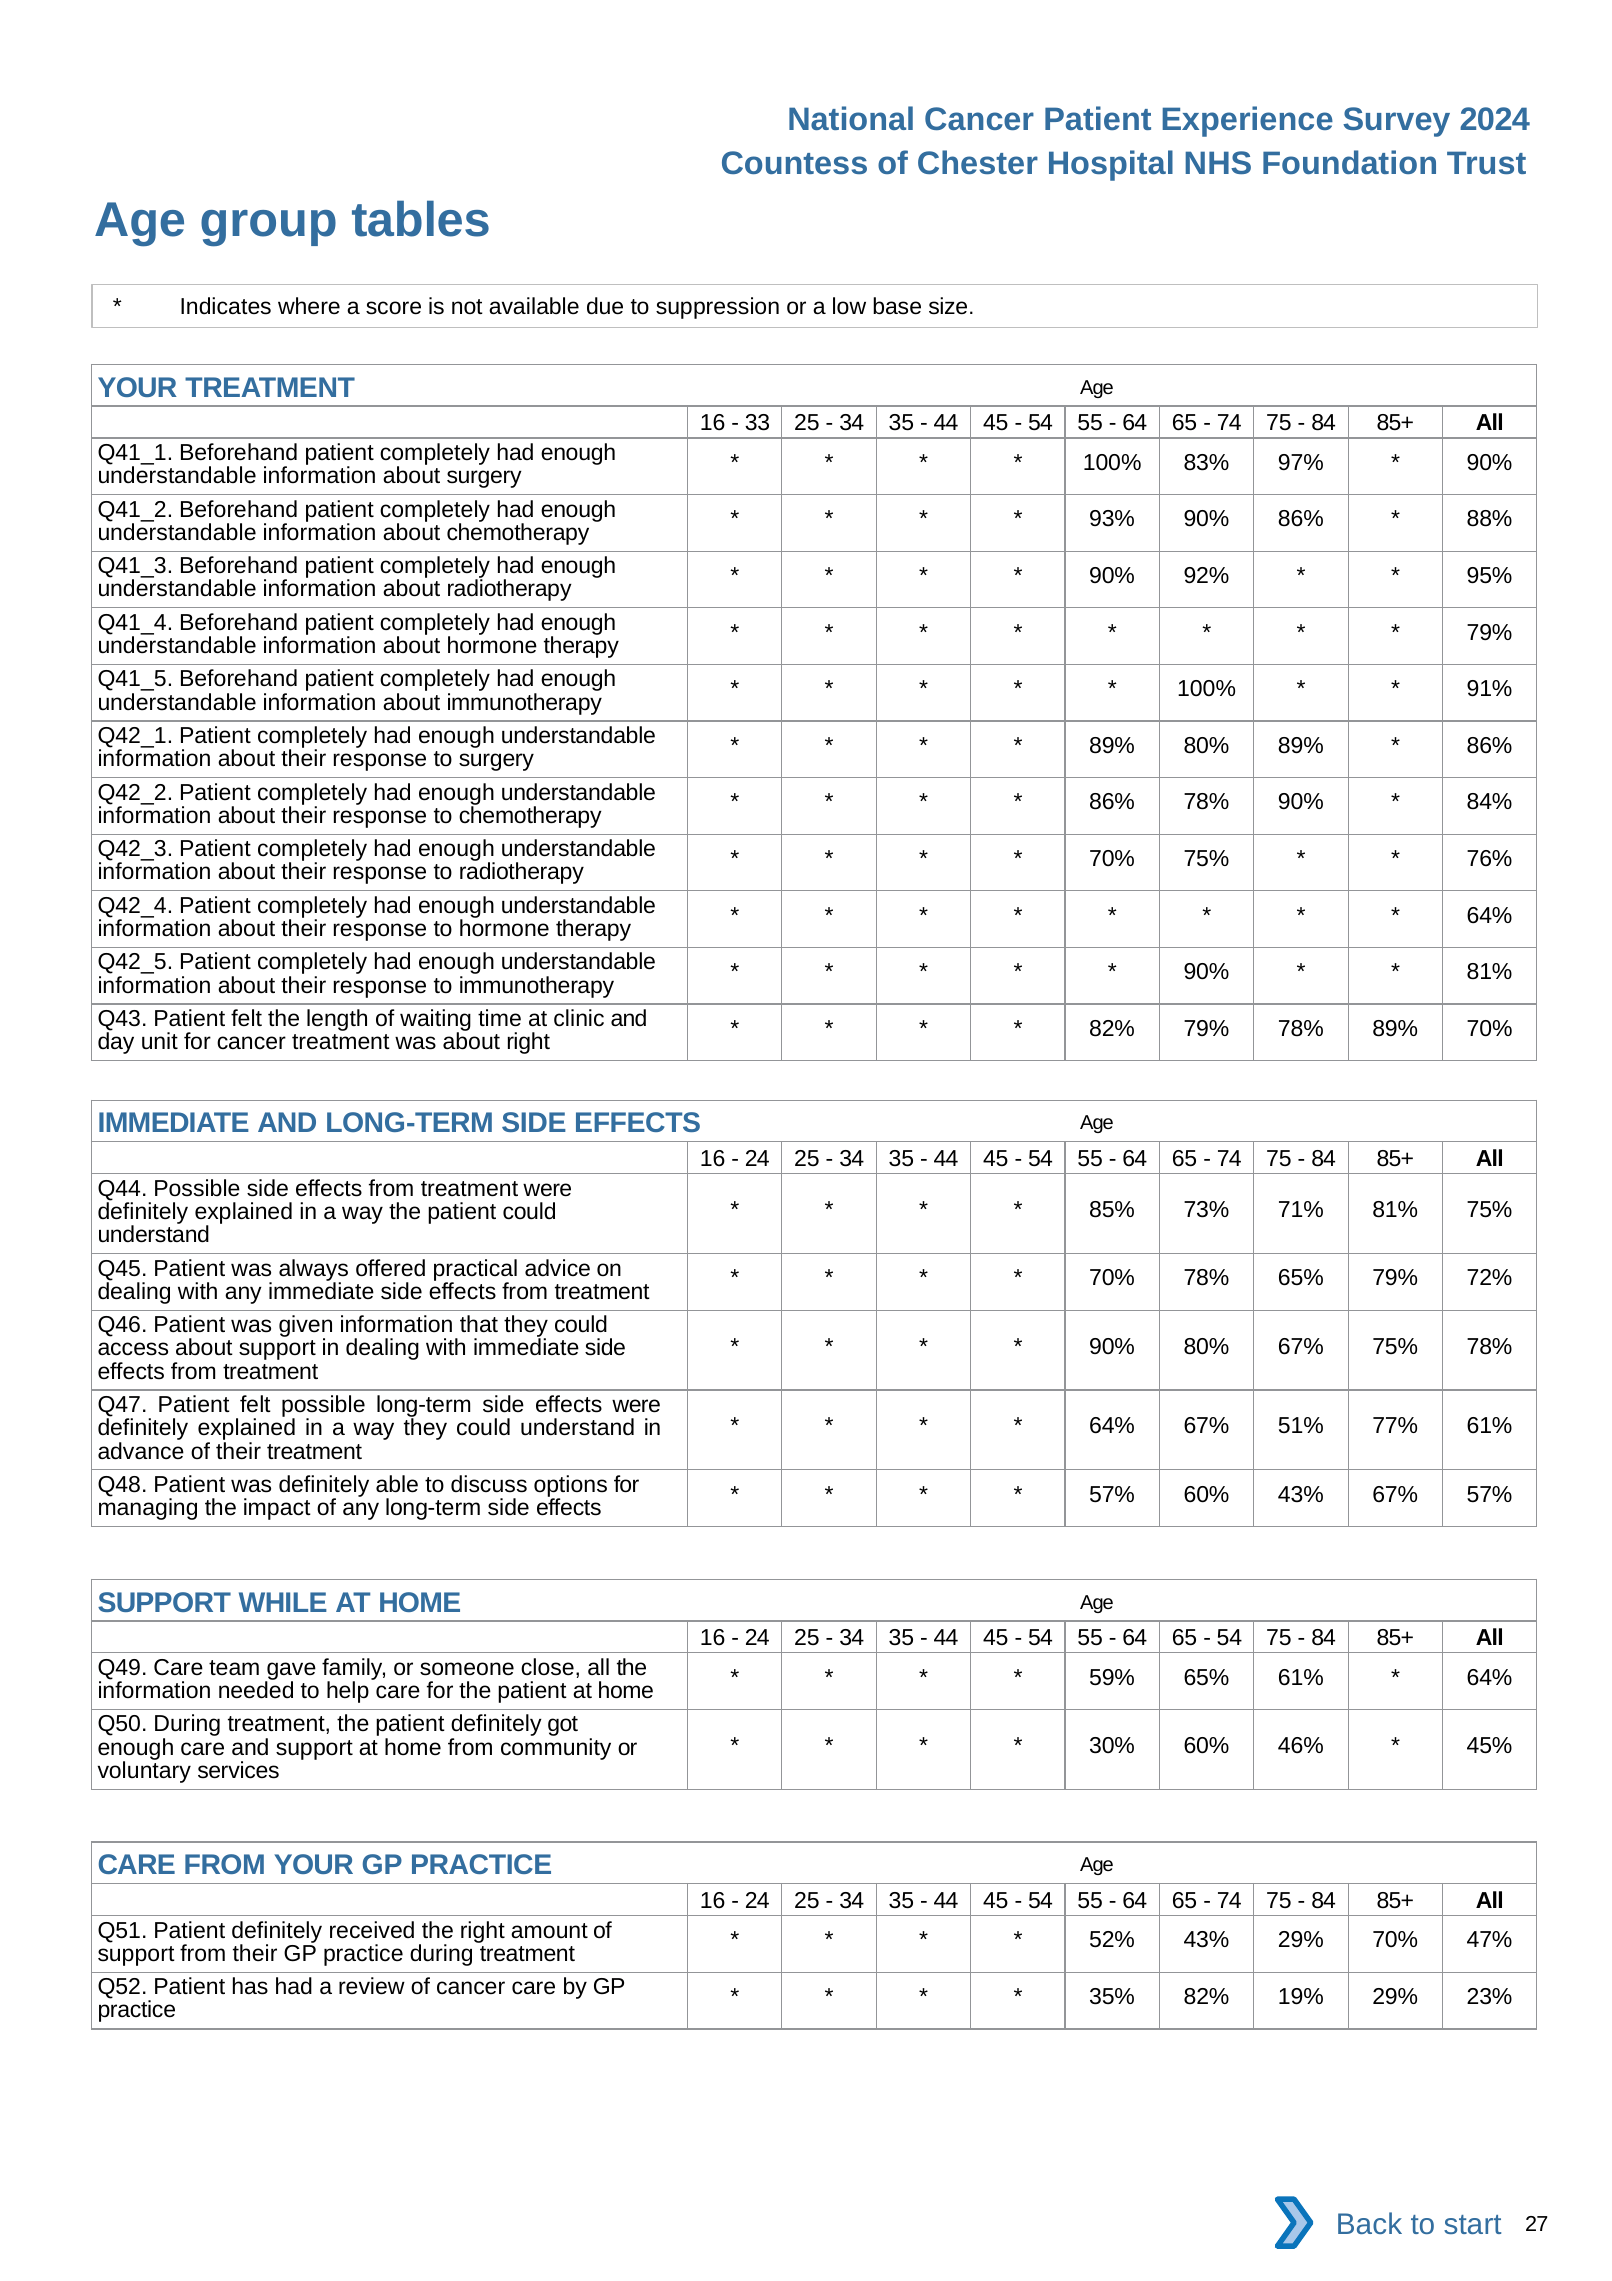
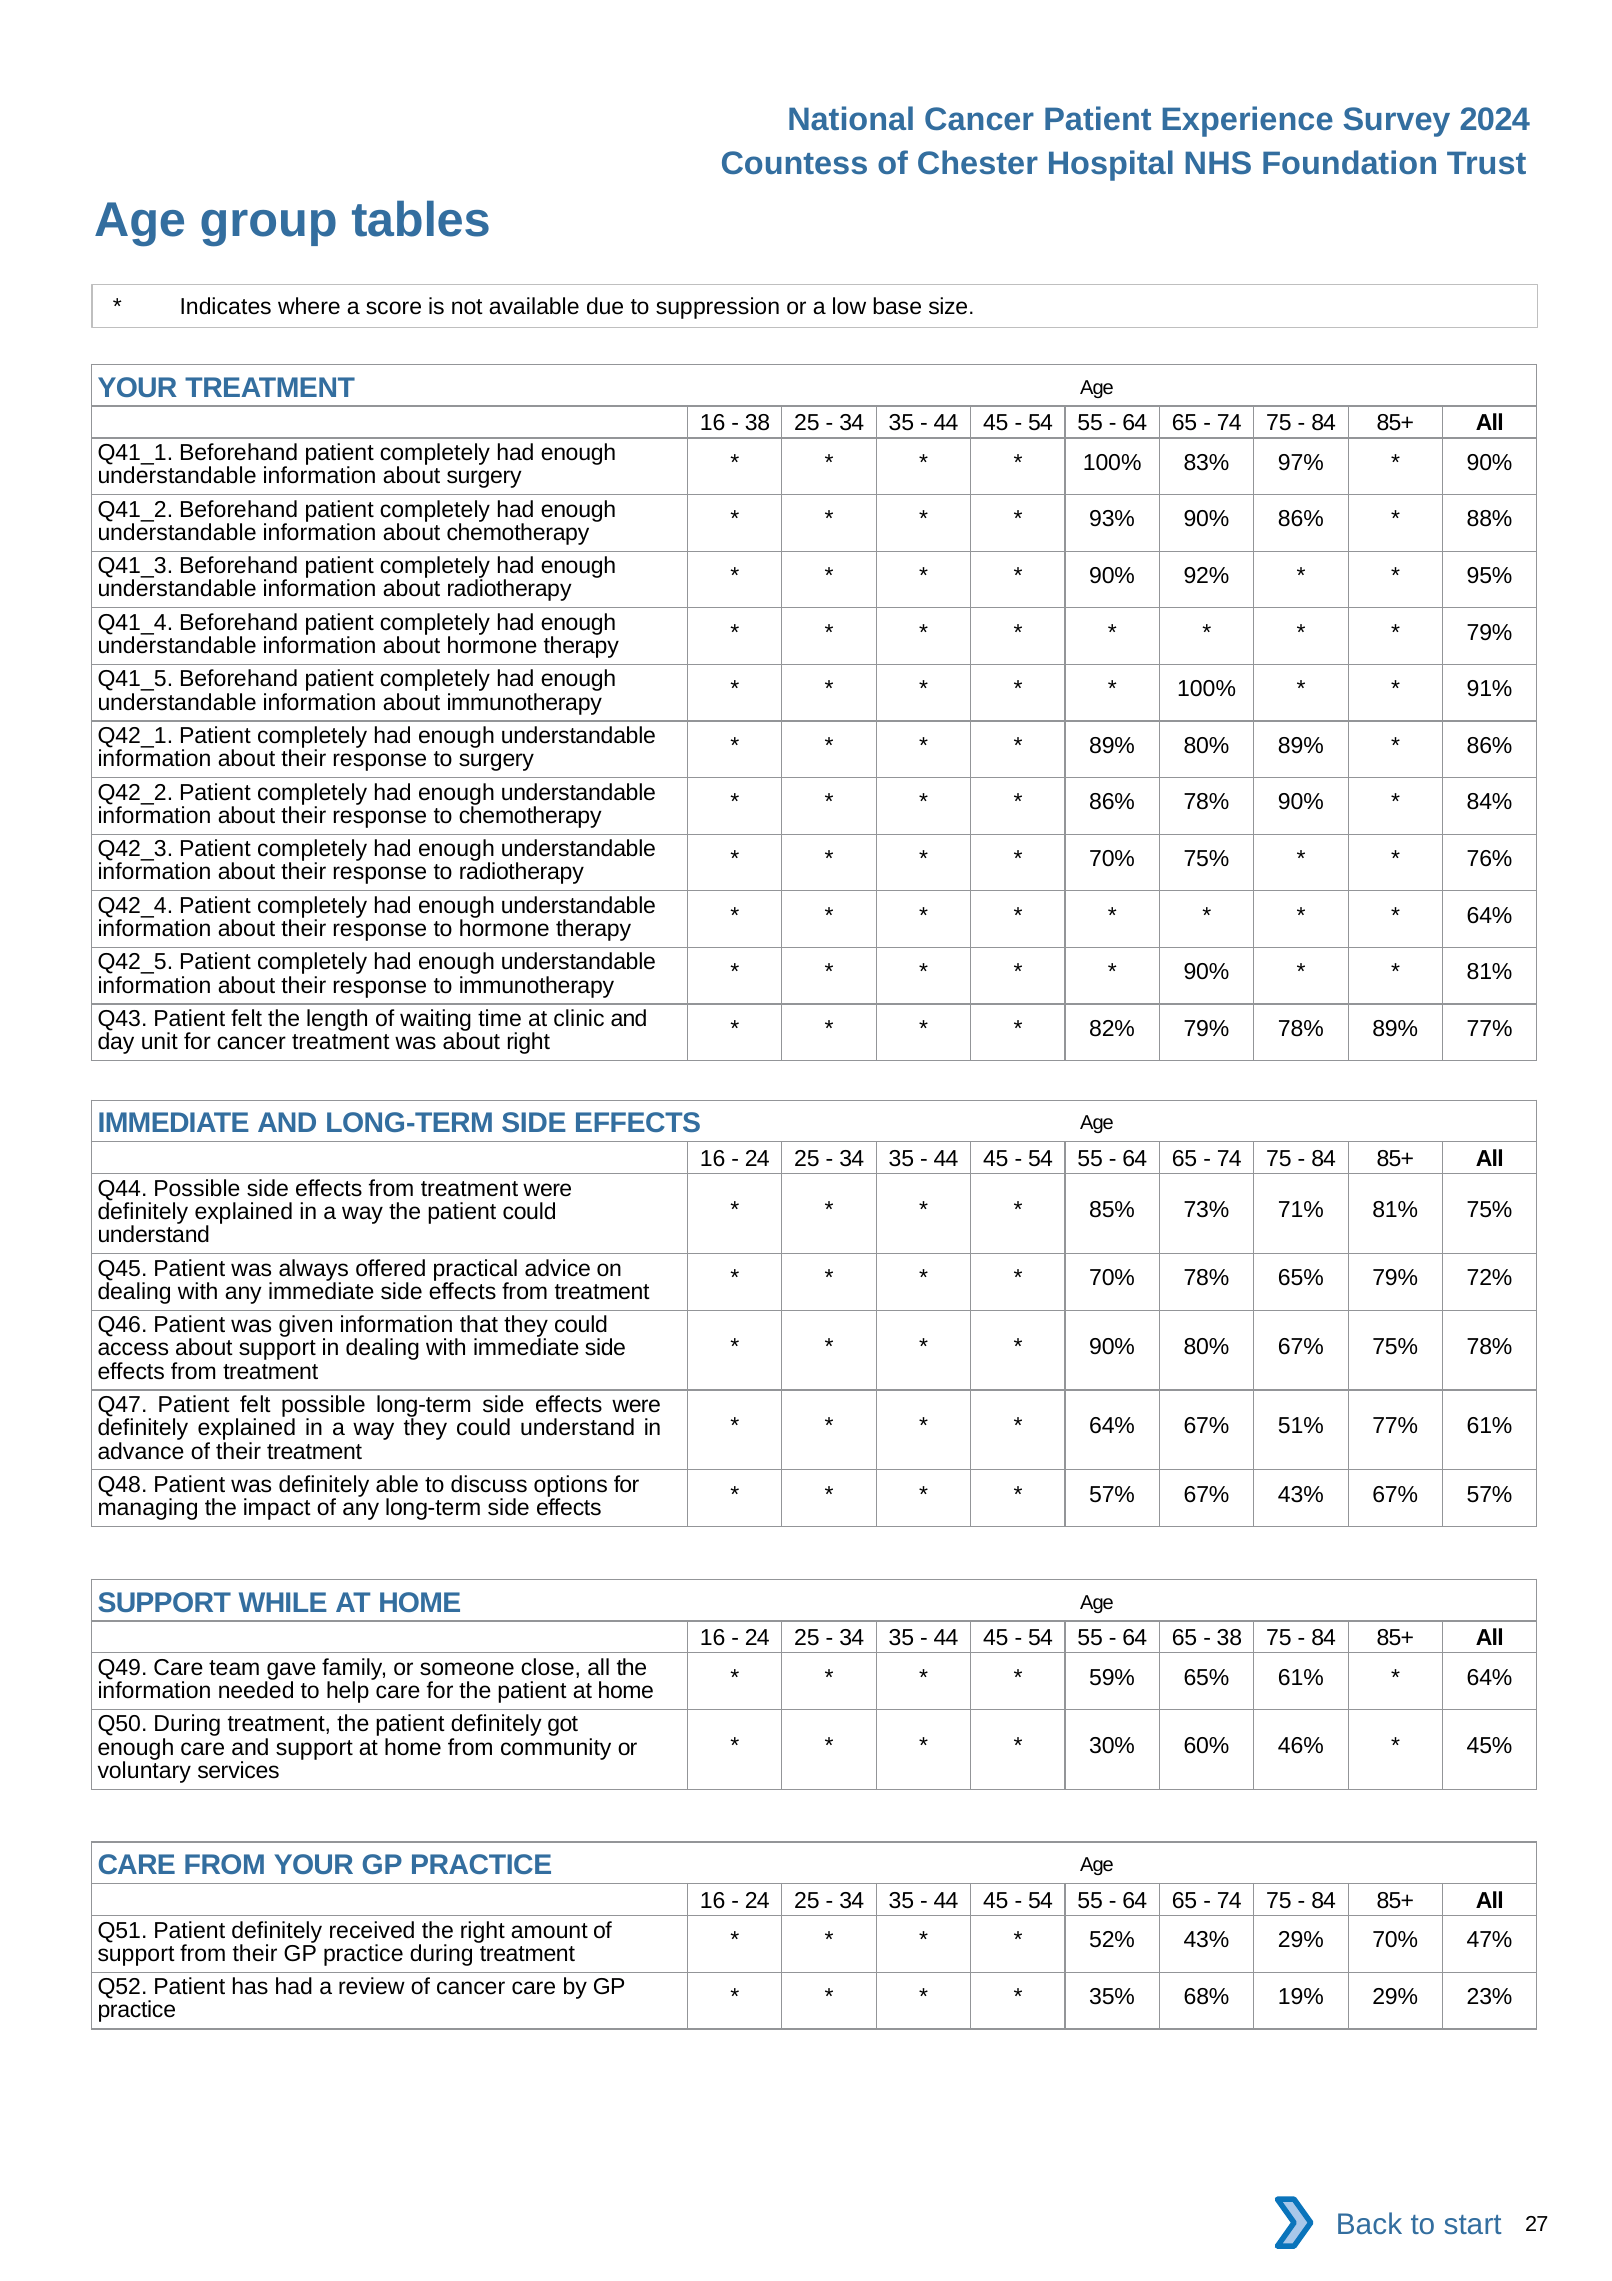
33: 33 -> 38 (757, 423)
89% 70%: 70% -> 77% (1490, 1029)
57% 60%: 60% -> 67% (1206, 1495)
54: 54 -> 38 (1229, 1638)
35% 82%: 82% -> 68% (1206, 1997)
